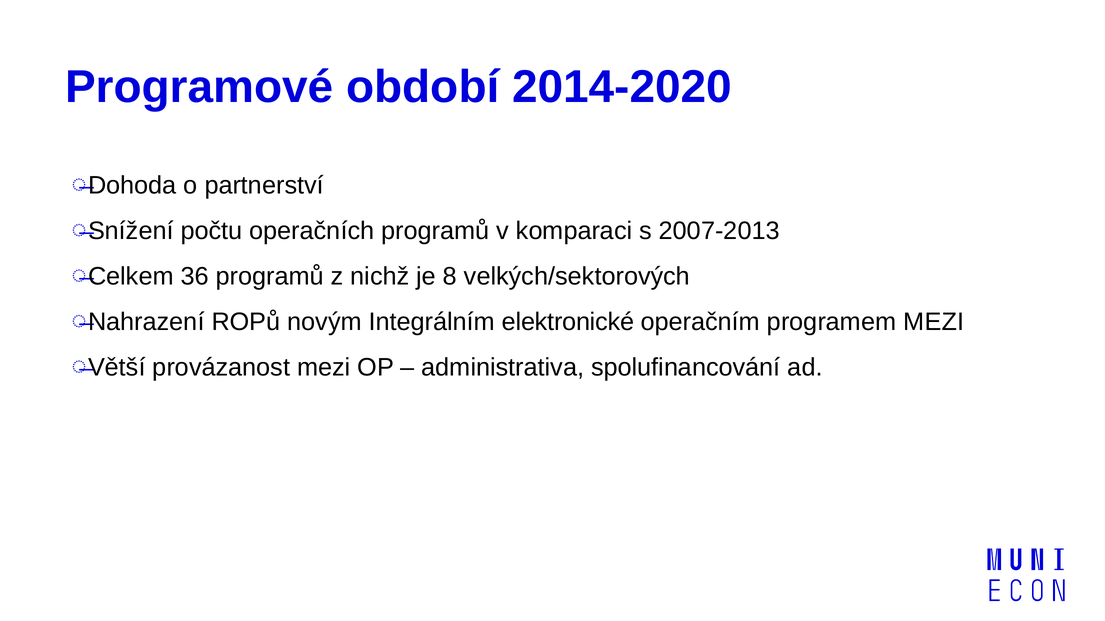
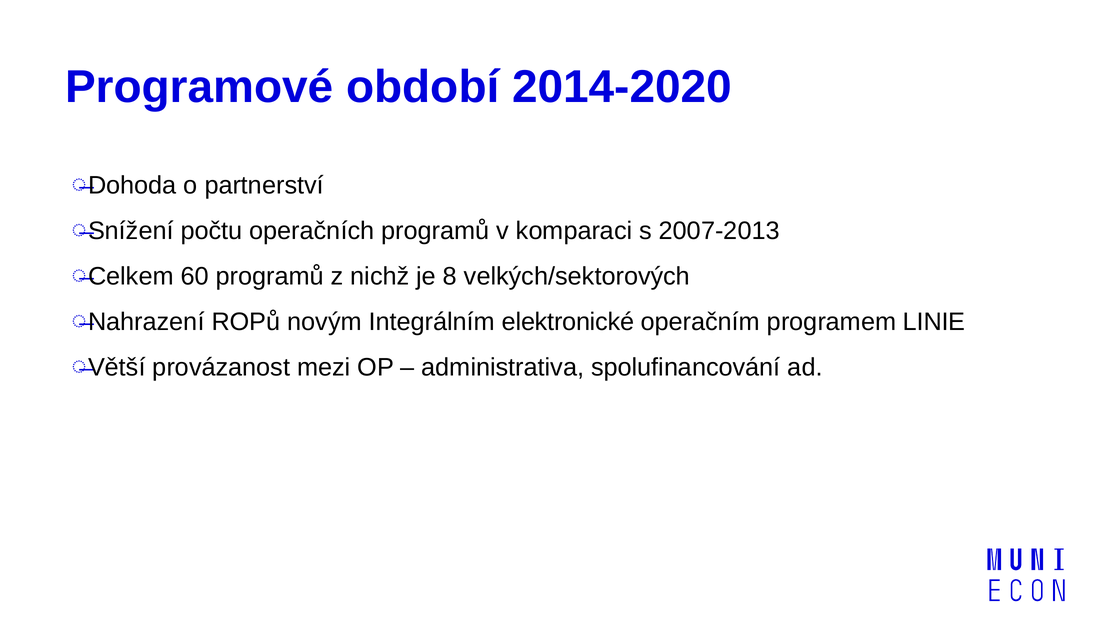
36: 36 -> 60 (195, 277)
programem MEZI: MEZI -> LINIE (934, 322)
